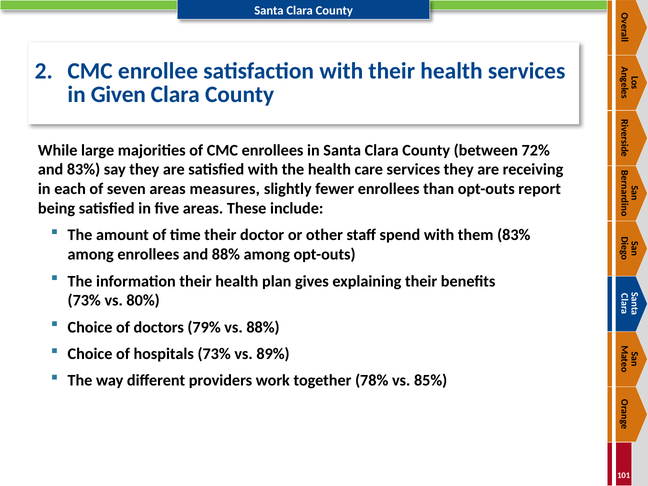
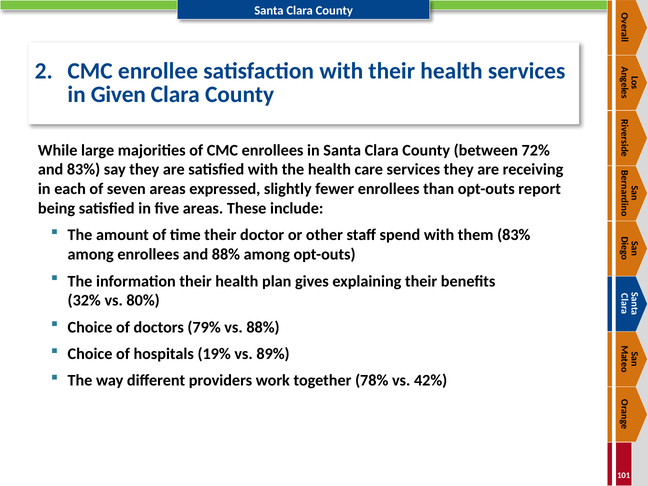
measures: measures -> expressed (225, 189)
73%: 73% -> 32% (84, 301)
hospitals 73%: 73% -> 19% (214, 354)
85%: 85% -> 42% (431, 381)
